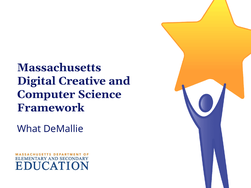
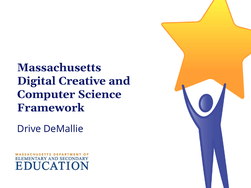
What: What -> Drive (29, 129)
